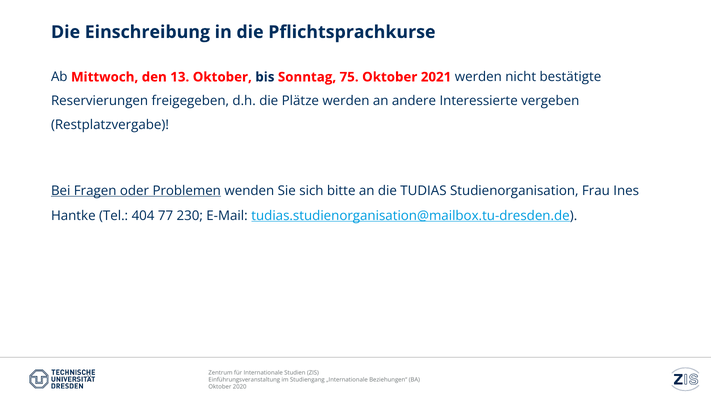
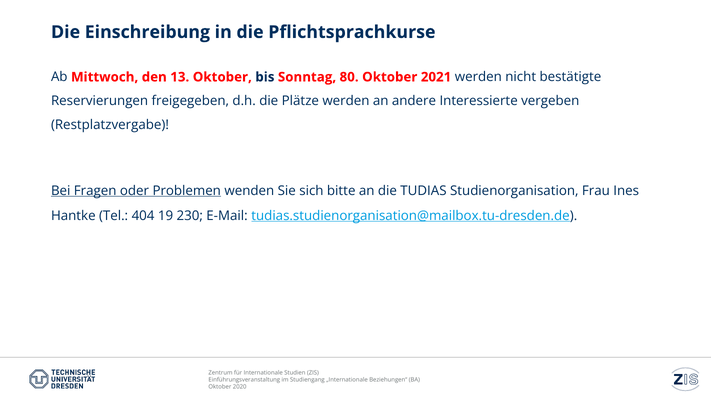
75: 75 -> 80 (349, 77)
77: 77 -> 19 (166, 216)
